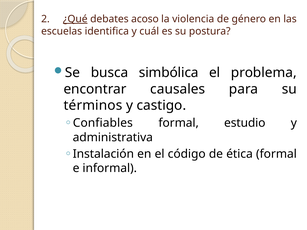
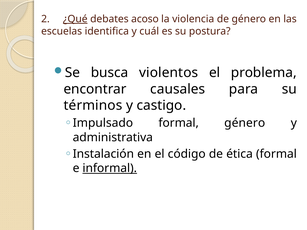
simbólica: simbólica -> violentos (169, 73)
Confiables: Confiables -> Impulsado (103, 123)
formal estudio: estudio -> género (245, 123)
informal underline: none -> present (110, 168)
